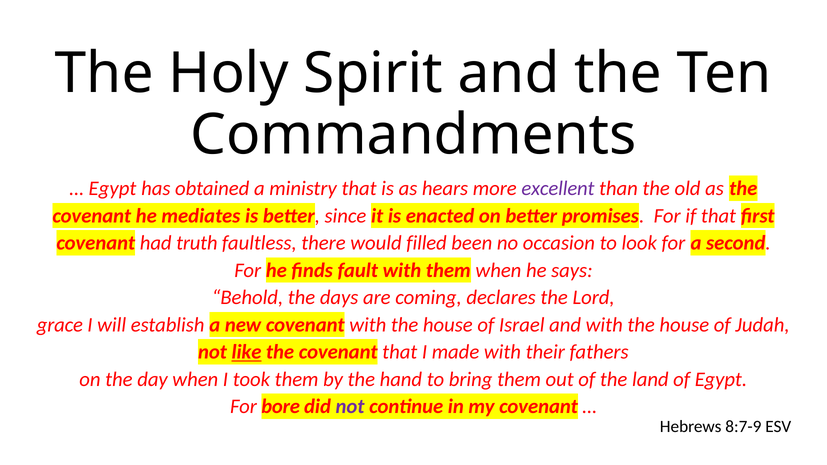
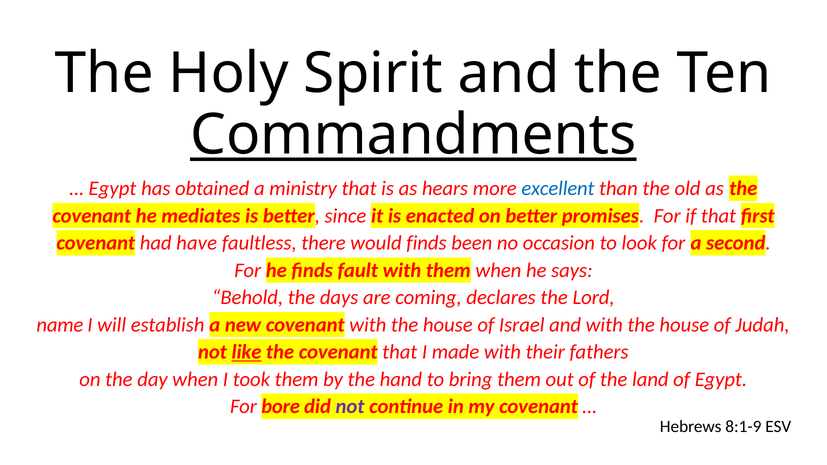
Commandments underline: none -> present (413, 135)
excellent colour: purple -> blue (558, 189)
truth: truth -> have (197, 243)
would filled: filled -> finds (426, 243)
grace: grace -> name (60, 325)
8:7-9: 8:7-9 -> 8:1-9 (743, 427)
